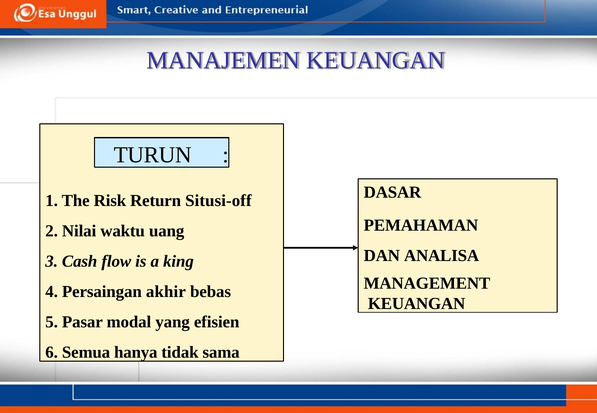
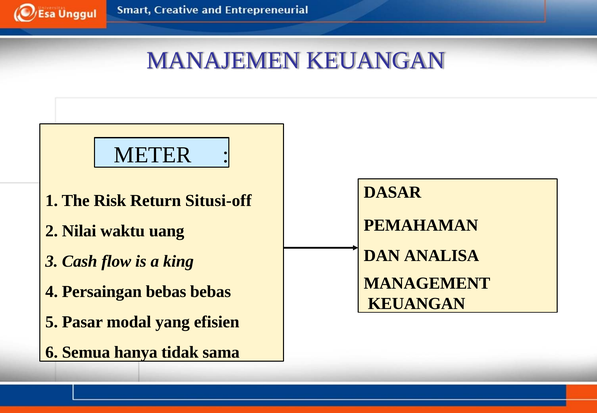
TURUN: TURUN -> METER (153, 155)
akhir: akhir -> bebas (166, 292)
